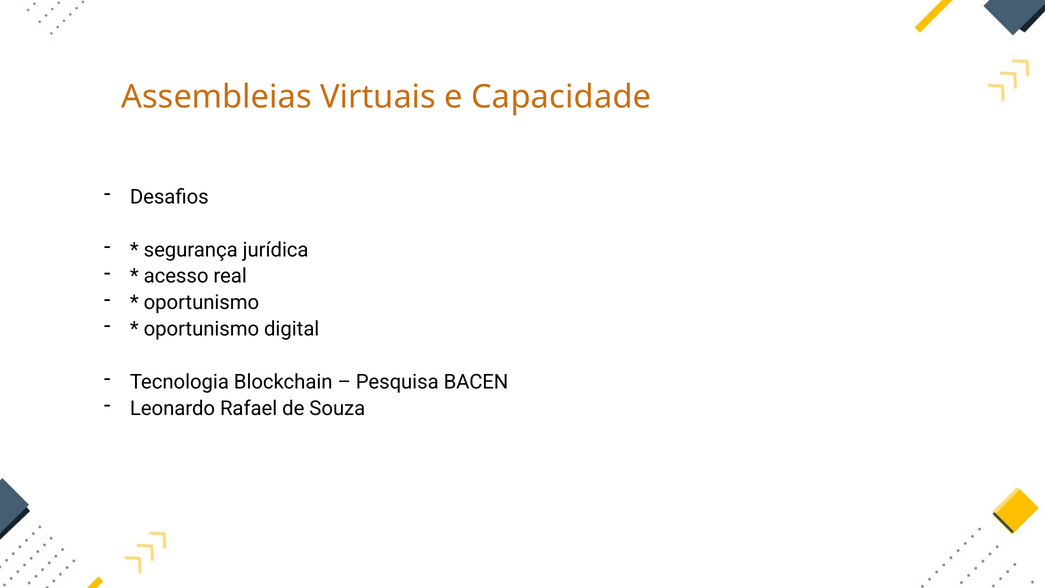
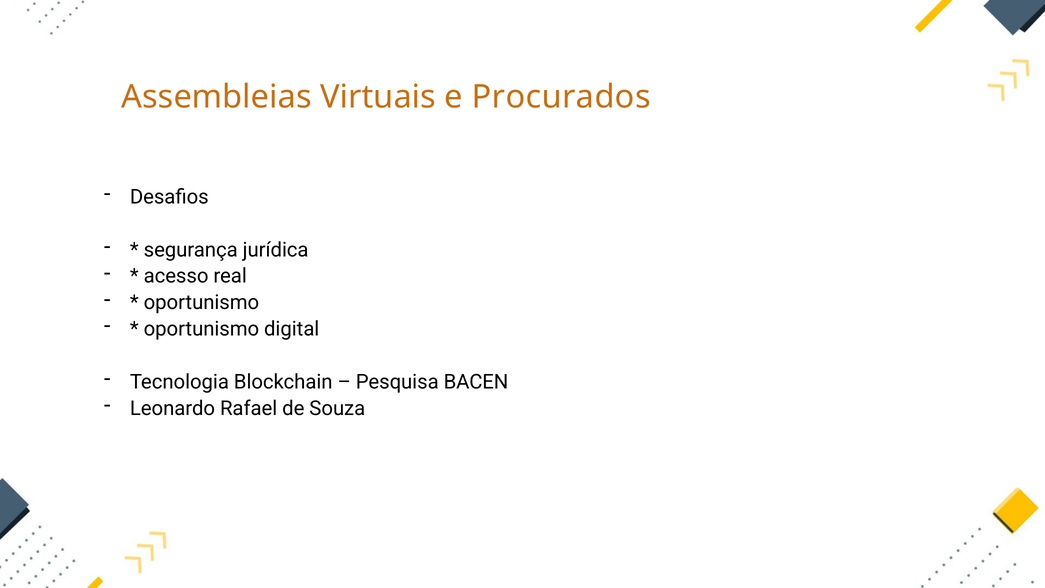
Capacidade: Capacidade -> Procurados (561, 97)
